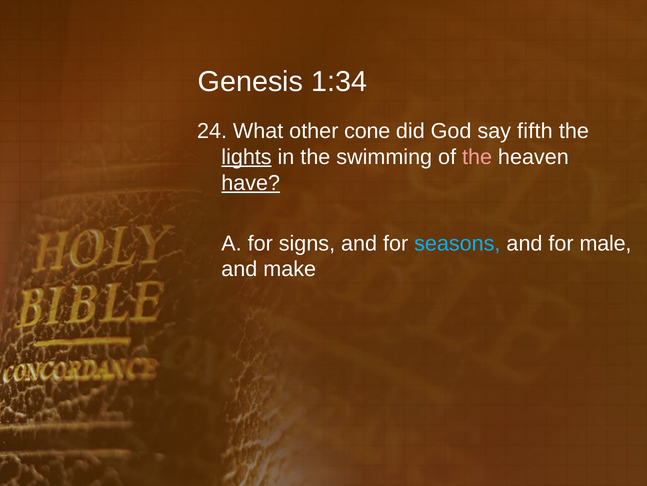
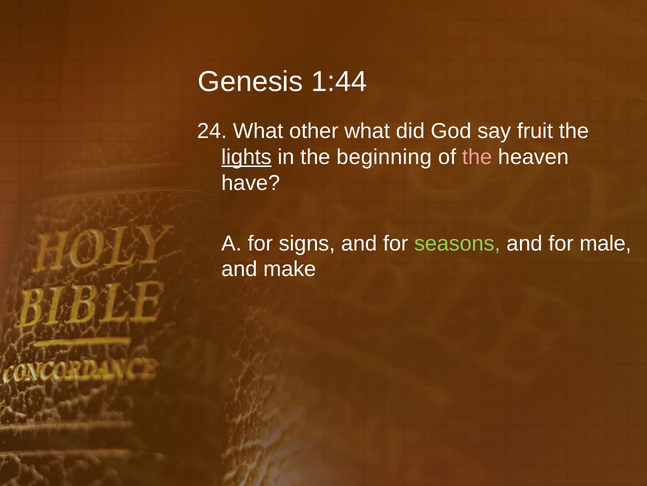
1:34: 1:34 -> 1:44 (339, 82)
other cone: cone -> what (367, 131)
fifth: fifth -> fruit (535, 131)
swimming: swimming -> beginning (384, 157)
have underline: present -> none (251, 183)
seasons colour: light blue -> light green (457, 243)
